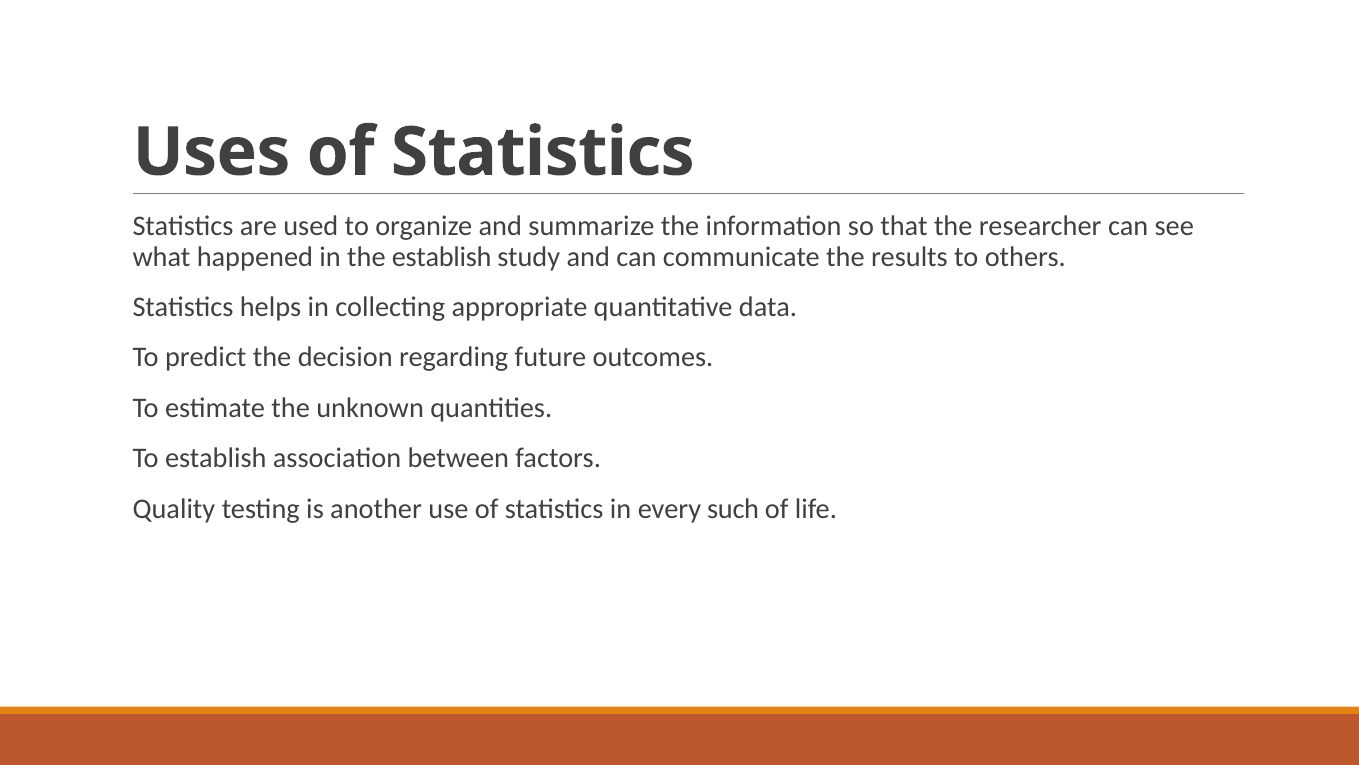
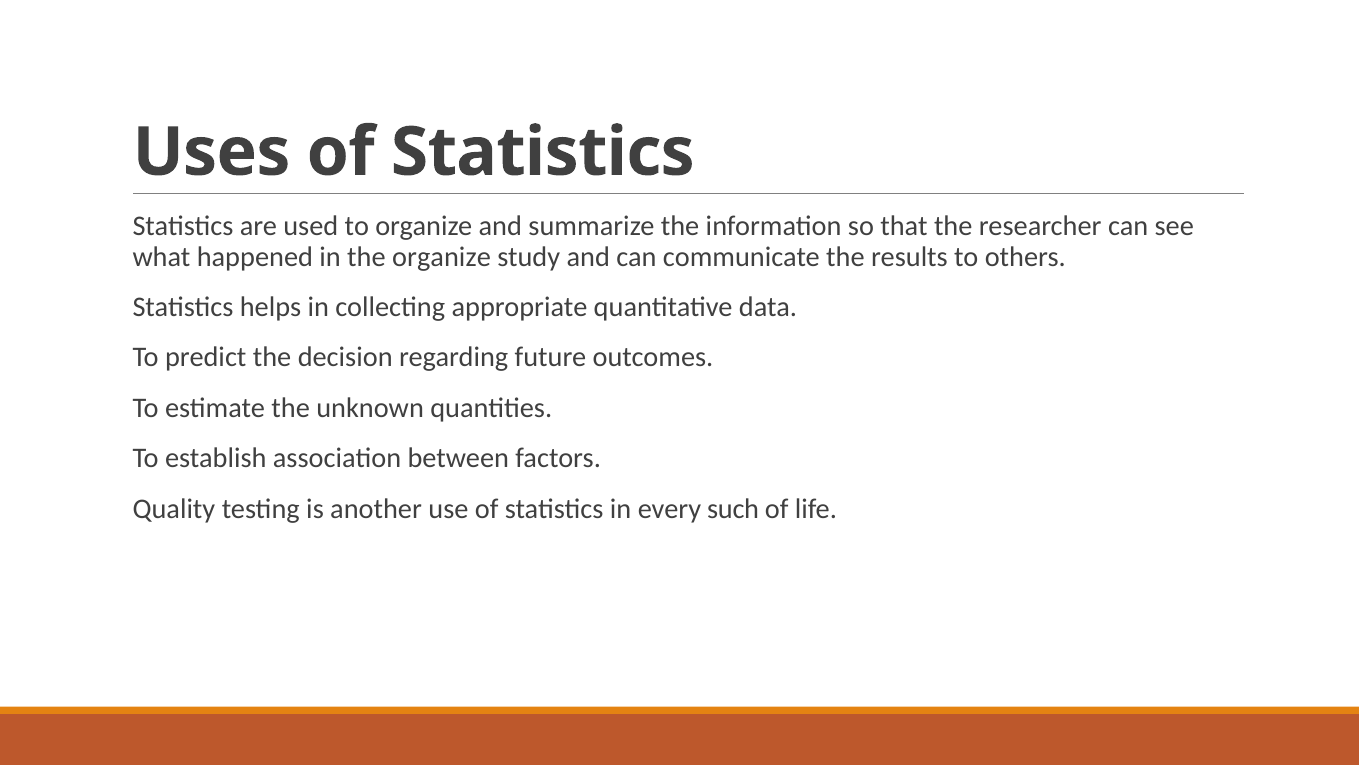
the establish: establish -> organize (442, 257)
